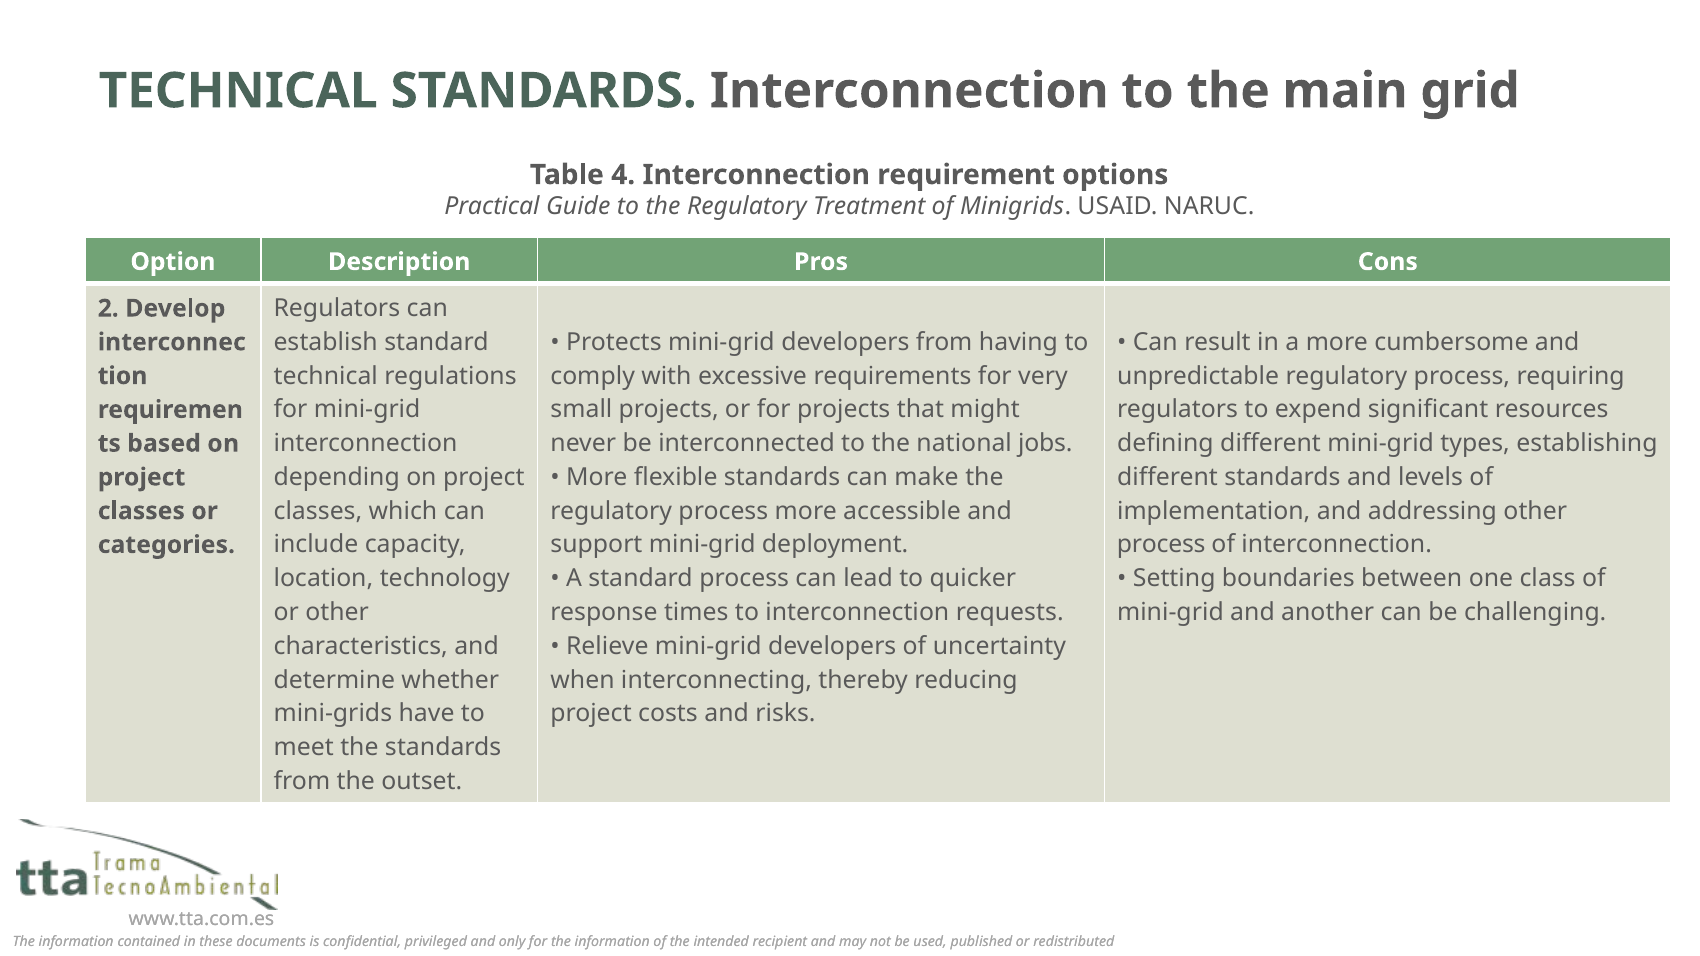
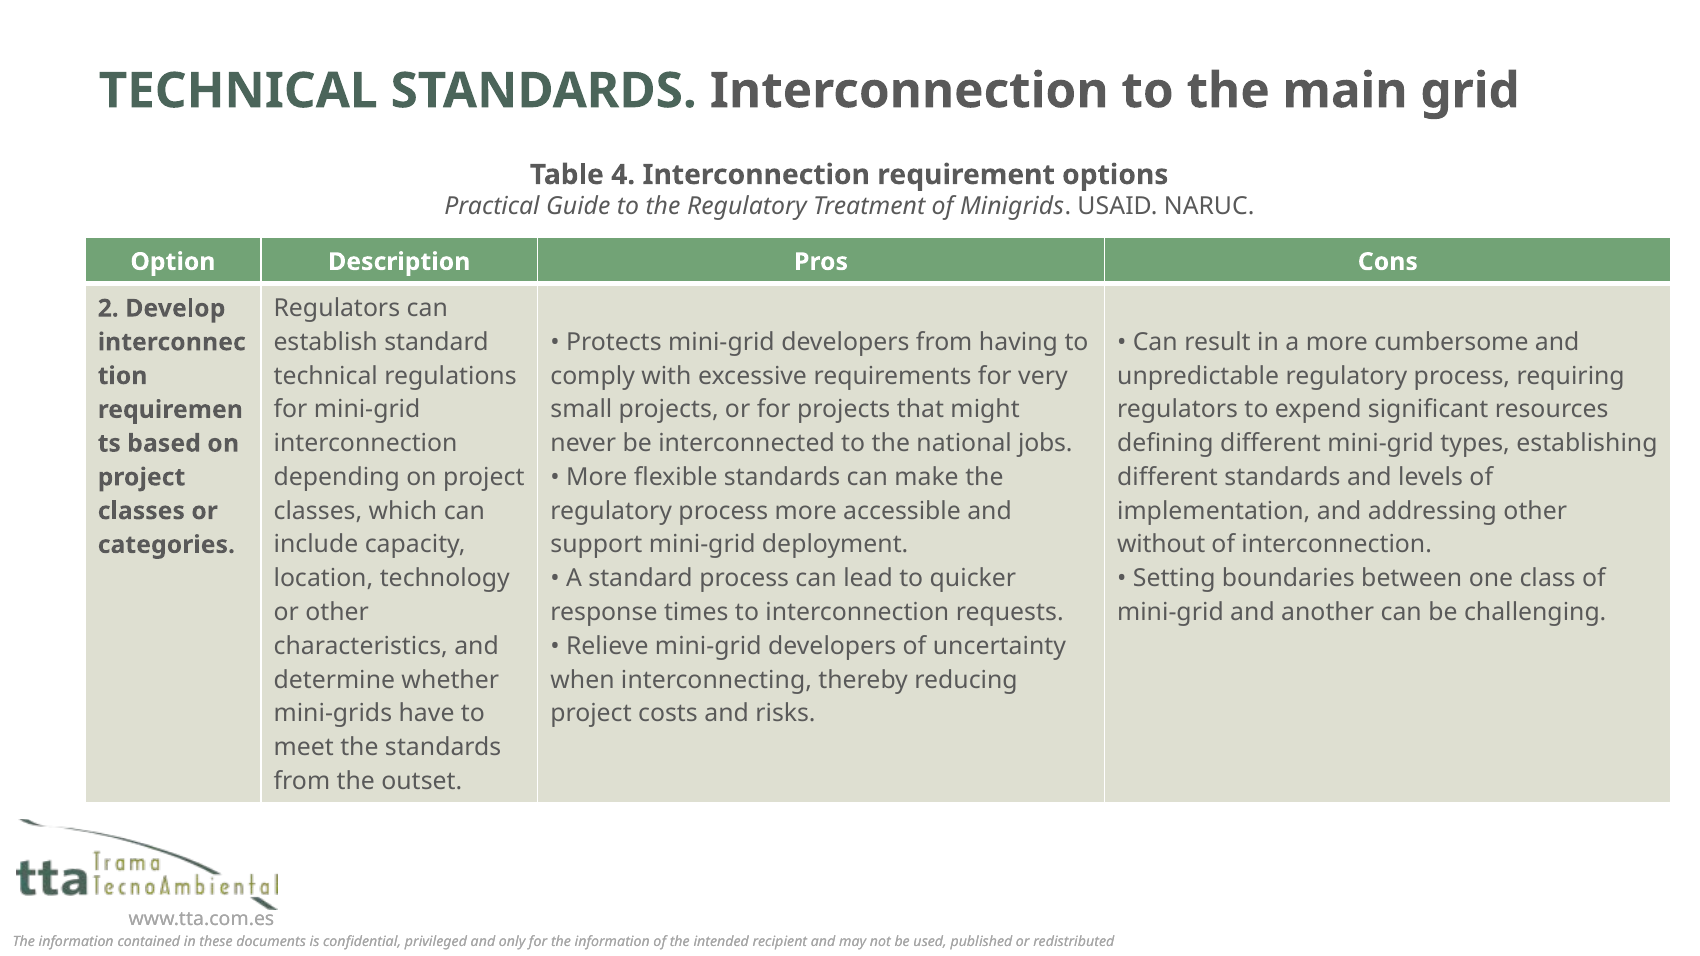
process: process -> without (1161, 545)
